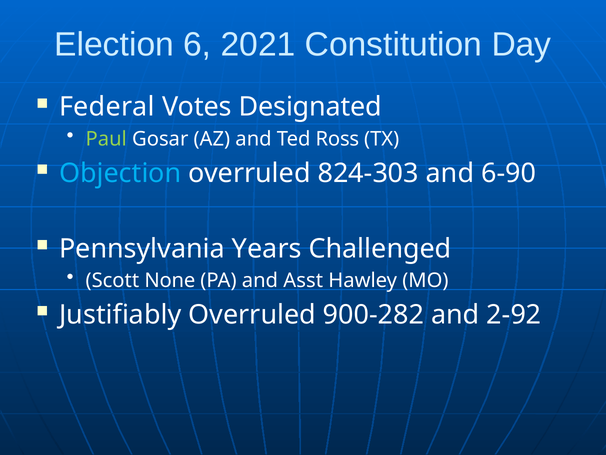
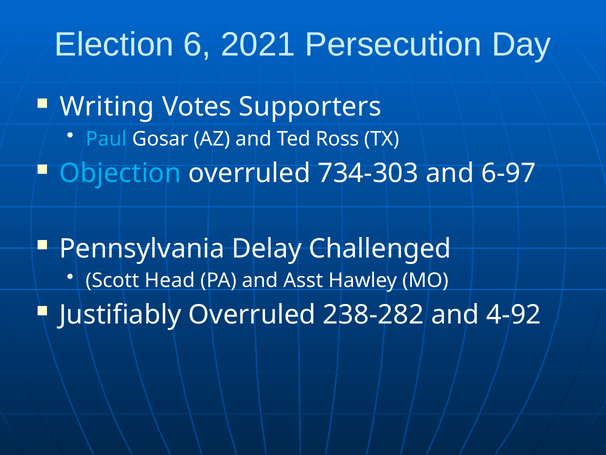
Constitution: Constitution -> Persecution (393, 44)
Federal: Federal -> Writing (107, 107)
Designated: Designated -> Supporters (310, 107)
Paul colour: light green -> light blue (106, 139)
824-303: 824-303 -> 734-303 (368, 173)
6-90: 6-90 -> 6-97 (509, 173)
Years: Years -> Delay (267, 248)
None: None -> Head (170, 280)
900-282: 900-282 -> 238-282 (374, 314)
2-92: 2-92 -> 4-92 (514, 314)
